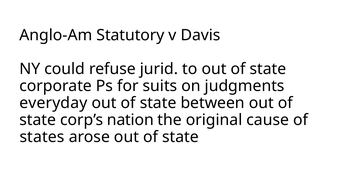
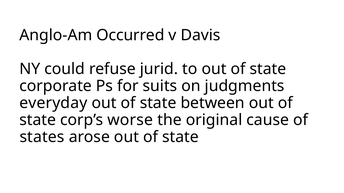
Statutory: Statutory -> Occurred (130, 35)
nation: nation -> worse (130, 120)
